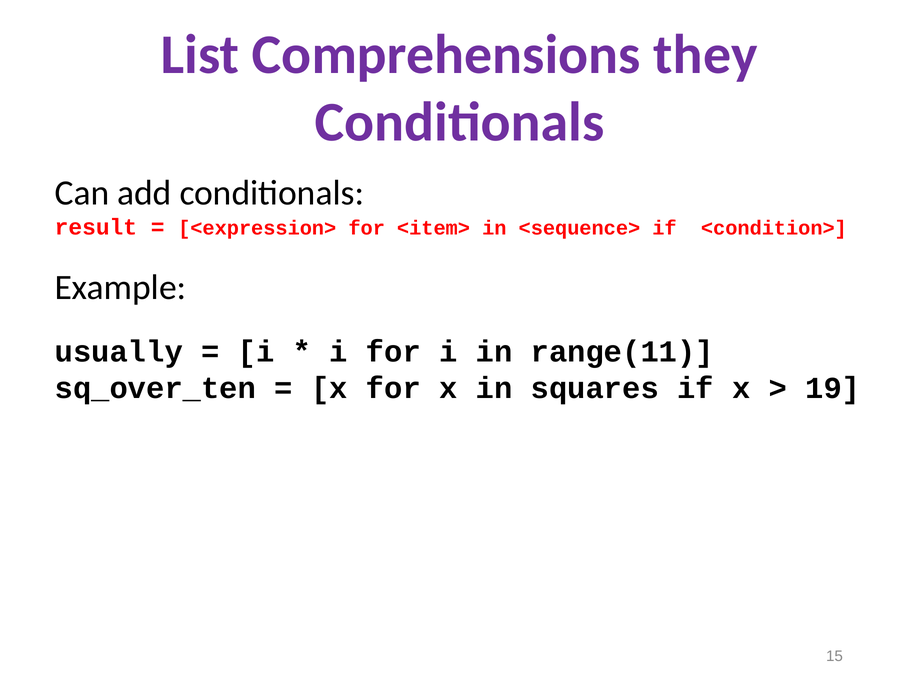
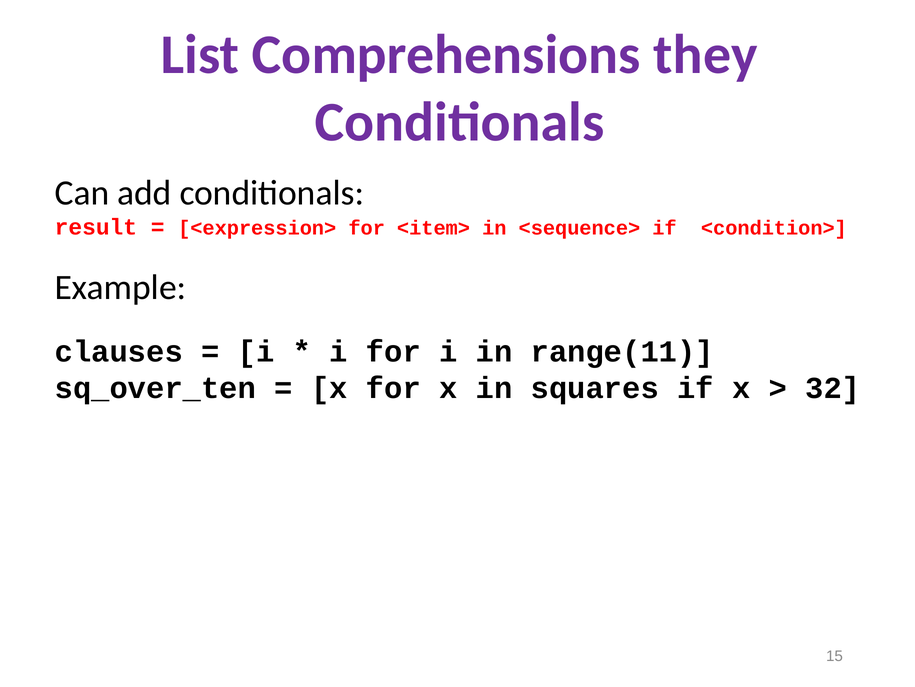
usually: usually -> clauses (119, 351)
19: 19 -> 32 (833, 388)
